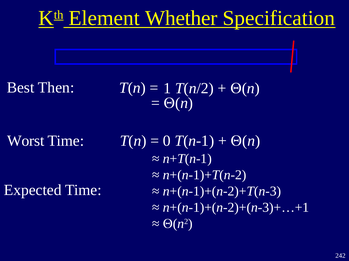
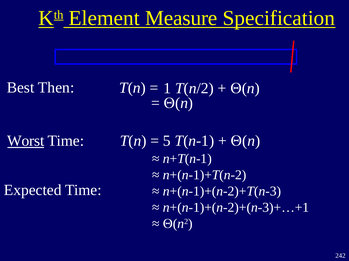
Whether: Whether -> Measure (181, 18)
Worst underline: none -> present (26, 141)
0: 0 -> 5 (167, 141)
